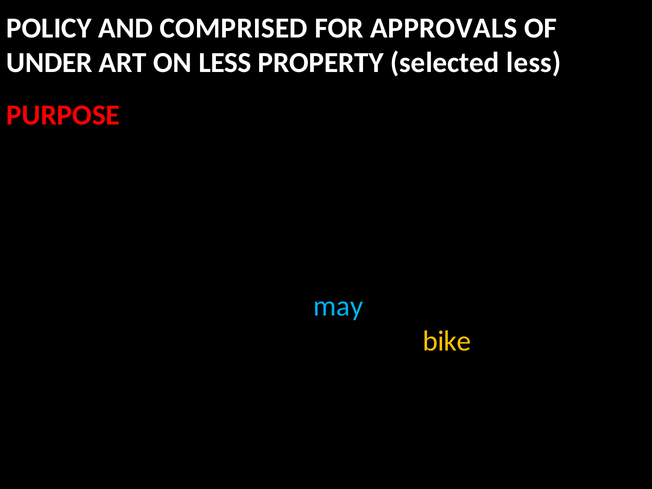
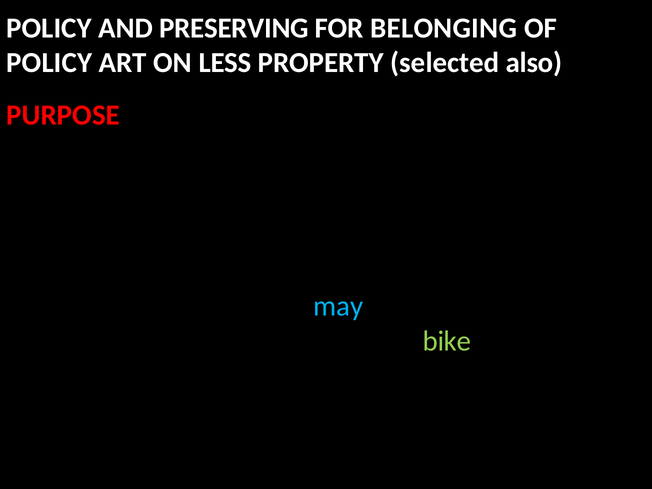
COMPRISED: COMPRISED -> PRESERVING (234, 28)
APPROVALS: APPROVALS -> BELONGING (444, 28)
UNDER: UNDER -> POLICY (49, 63)
selected less: less -> also (534, 63)
bike colour: yellow -> light green (447, 341)
